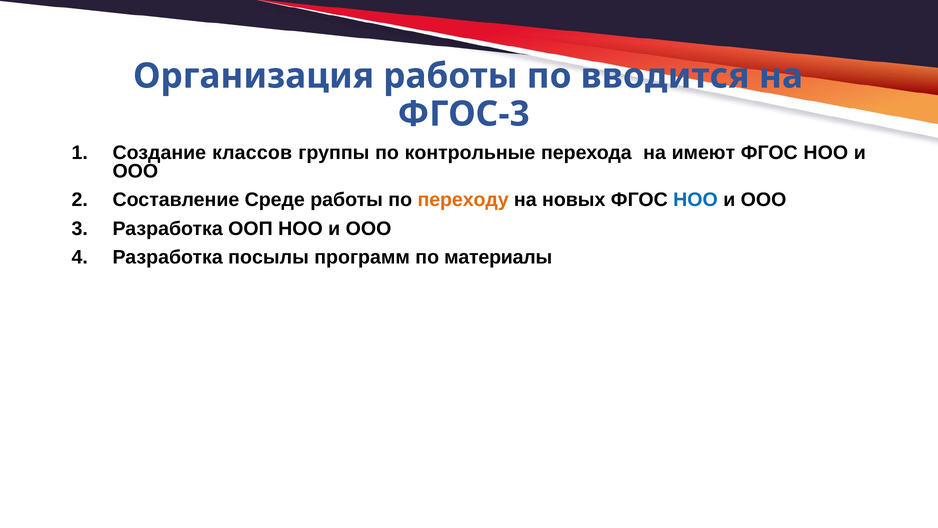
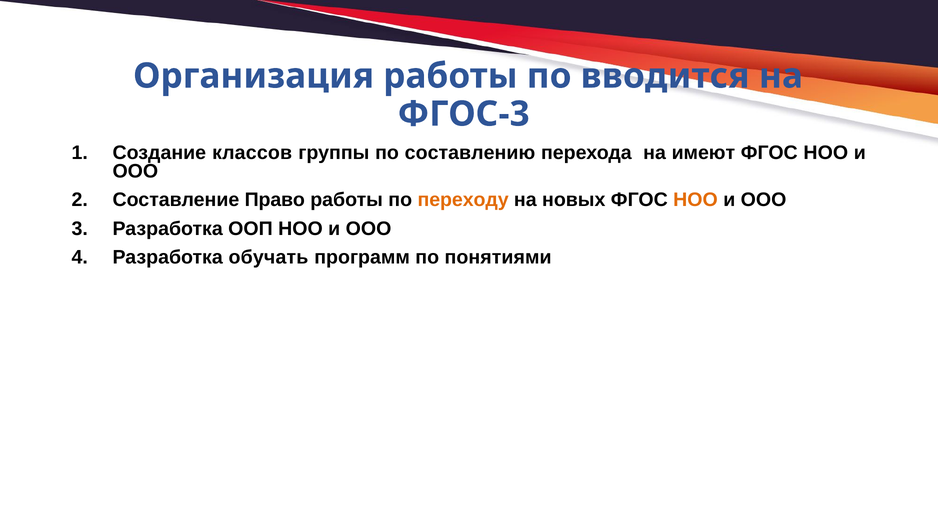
контрольные: контрольные -> составлению (470, 153)
Среде: Среде -> Право (275, 200)
НОО colour: blue -> orange (696, 200)
посылы: посылы -> обучать (268, 257)
материалы: материалы -> понятиями (498, 257)
